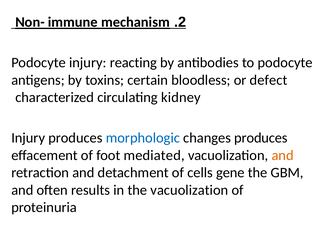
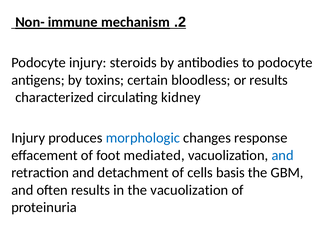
reacting: reacting -> steroids (133, 63)
or defect: defect -> results (269, 80)
changes produces: produces -> response (261, 138)
and colour: orange -> blue (283, 155)
gene: gene -> basis (230, 172)
